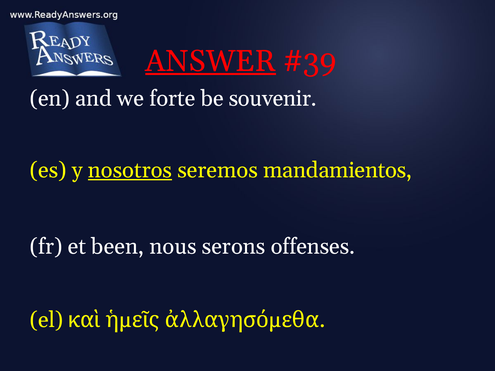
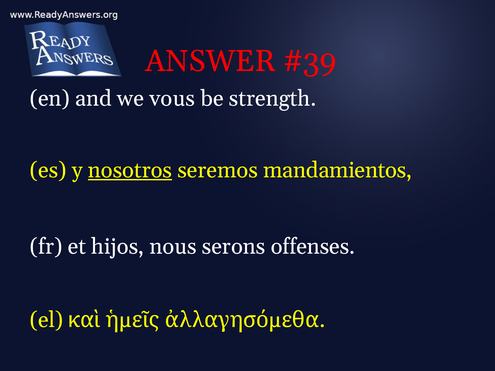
ANSWER underline: present -> none (211, 61)
forte: forte -> vous (172, 99)
souvenir: souvenir -> strength (273, 99)
been: been -> hijos (118, 247)
